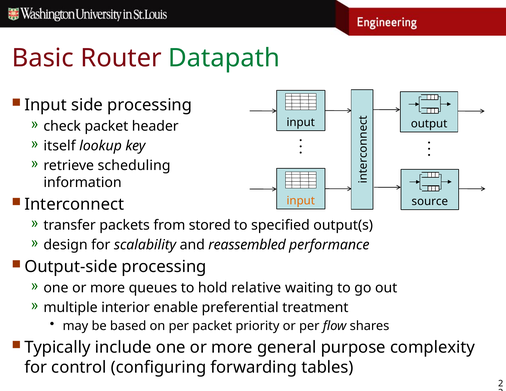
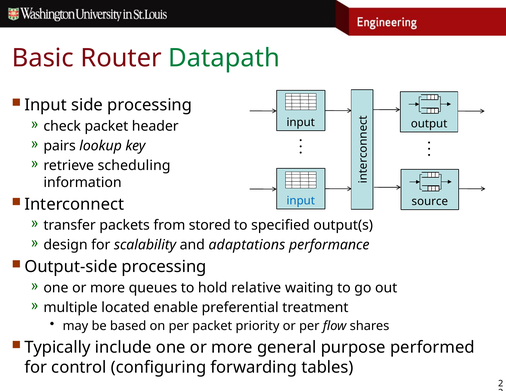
itself: itself -> pairs (60, 146)
input colour: orange -> blue (301, 201)
reassembled: reassembled -> adaptations (247, 245)
interior: interior -> located (126, 308)
complexity: complexity -> performed (432, 347)
